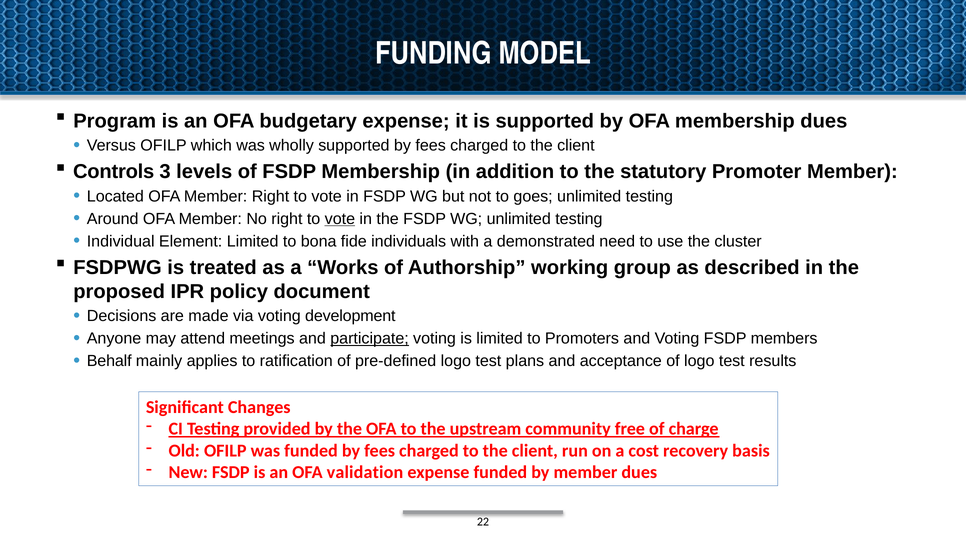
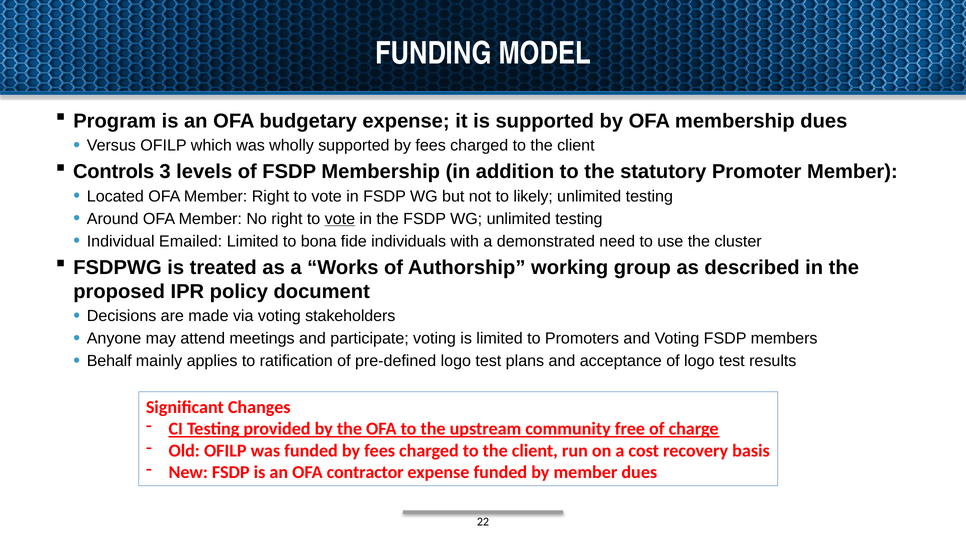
goes: goes -> likely (533, 196)
Element: Element -> Emailed (191, 242)
development: development -> stakeholders (350, 316)
participate underline: present -> none (370, 339)
validation: validation -> contractor (365, 473)
